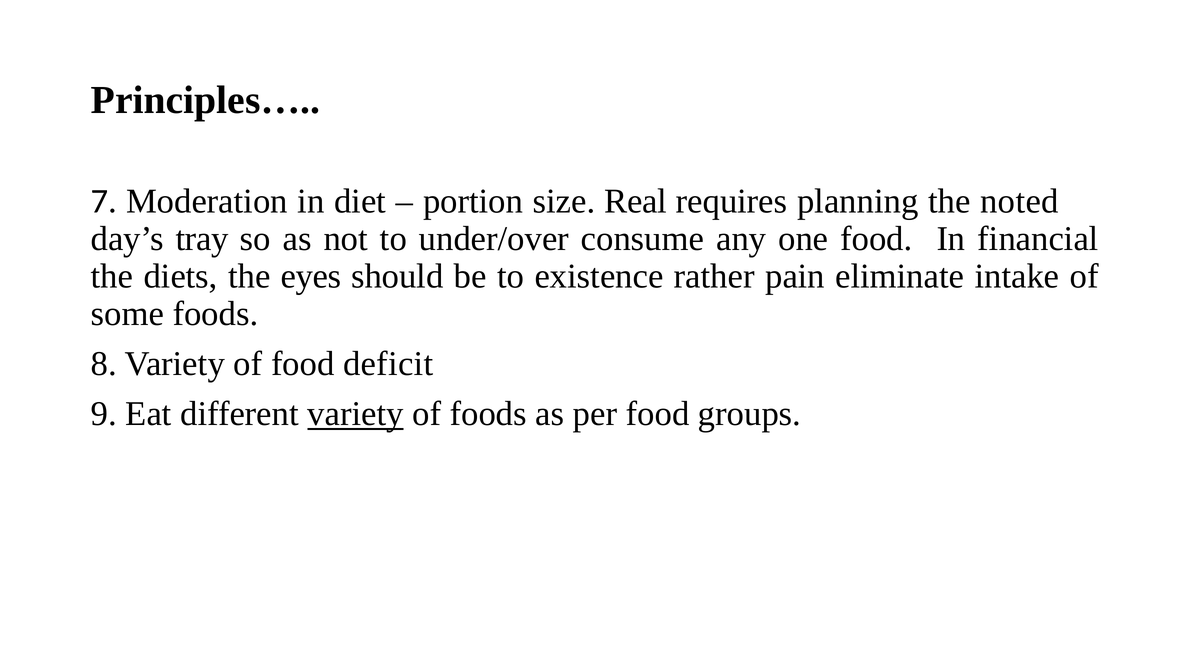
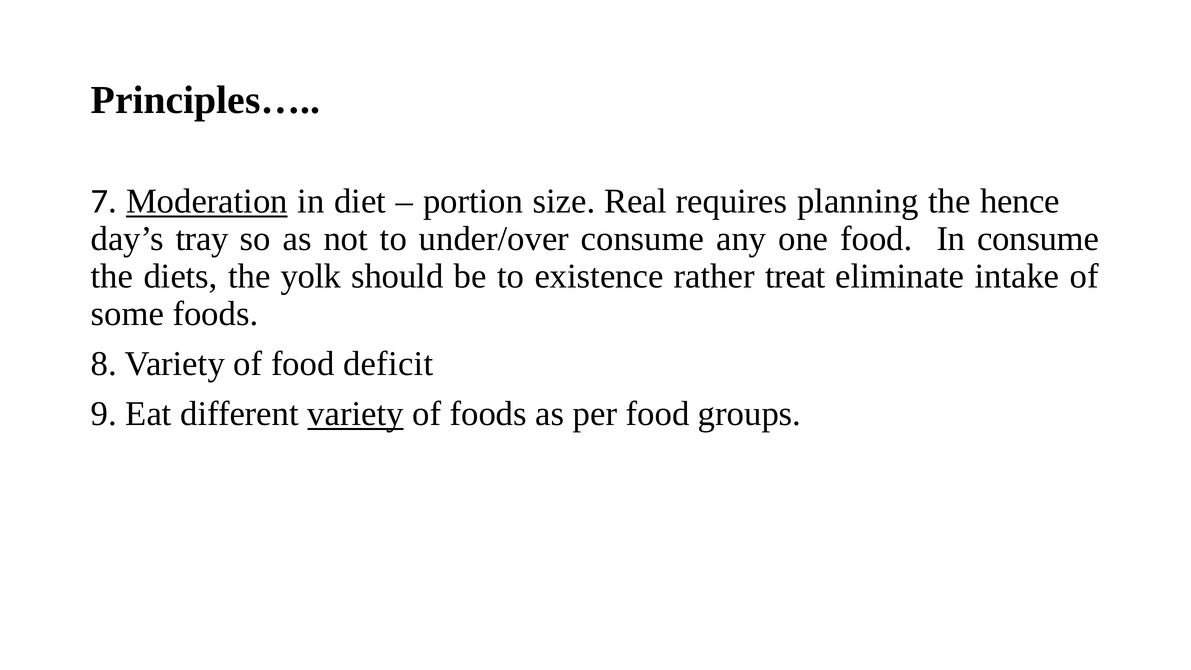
Moderation underline: none -> present (207, 201)
noted: noted -> hence (1020, 201)
In financial: financial -> consume (1038, 239)
eyes: eyes -> yolk (311, 276)
pain: pain -> treat (795, 276)
